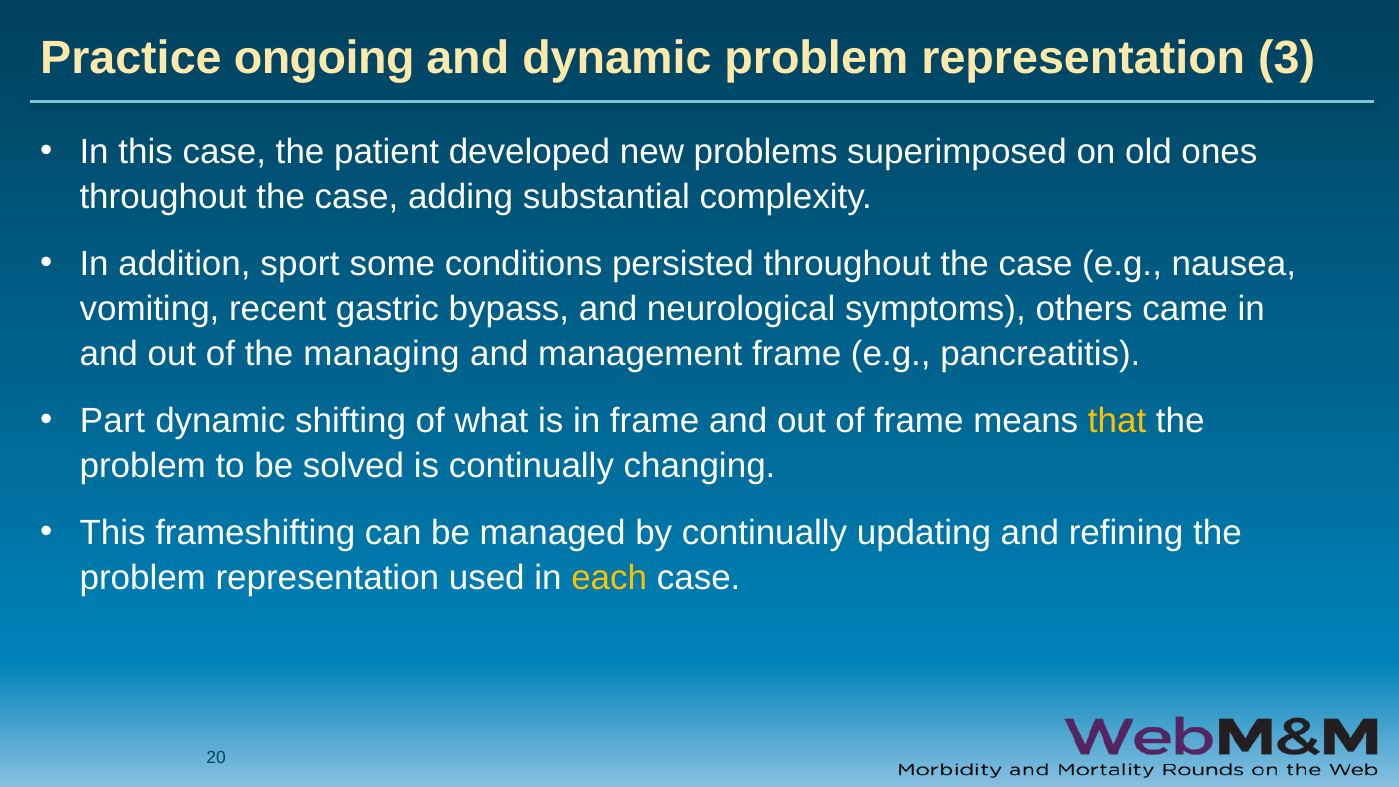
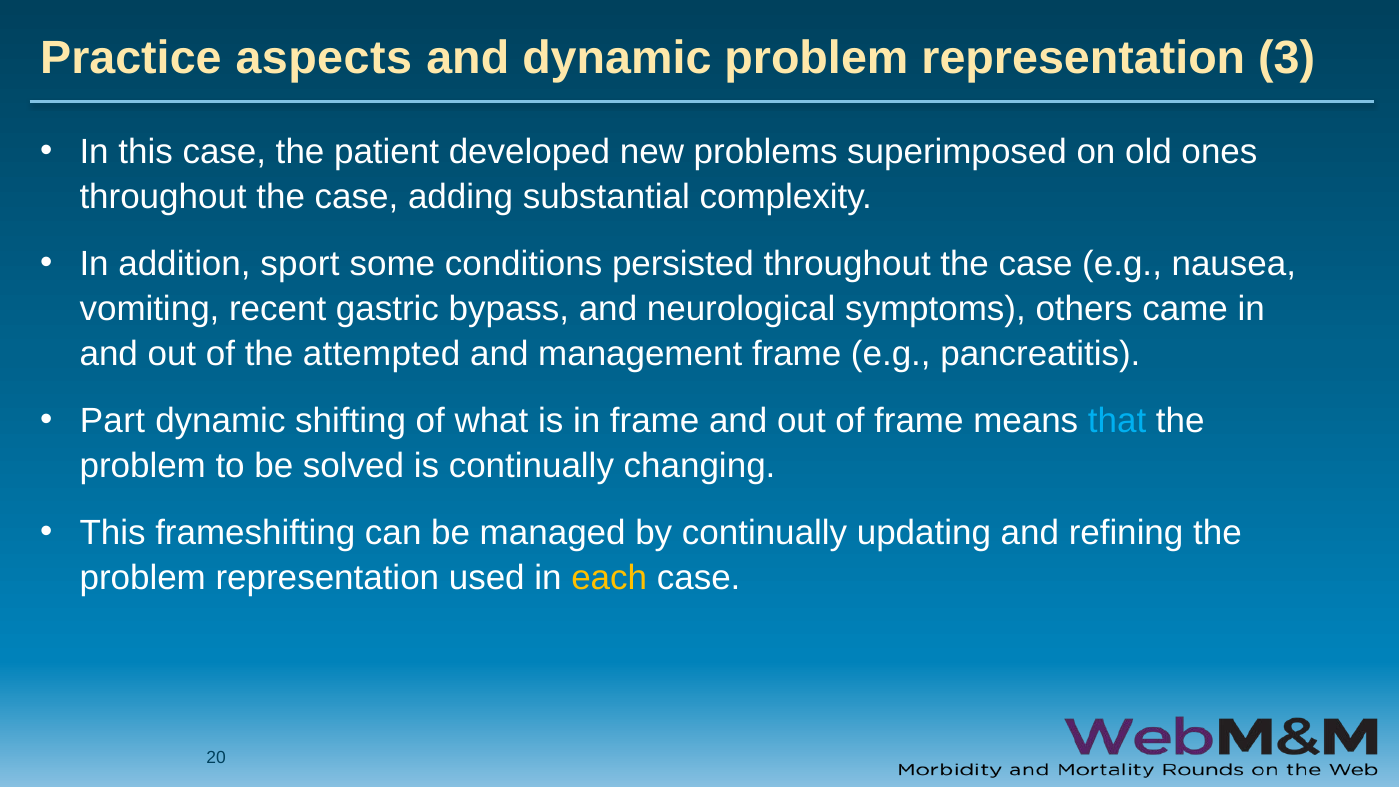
ongoing: ongoing -> aspects (324, 59)
managing: managing -> attempted (382, 354)
that colour: yellow -> light blue (1117, 421)
